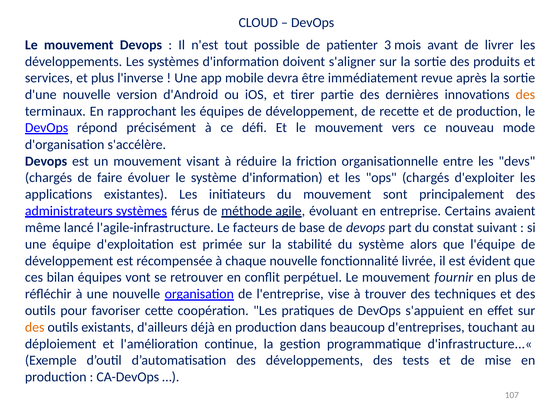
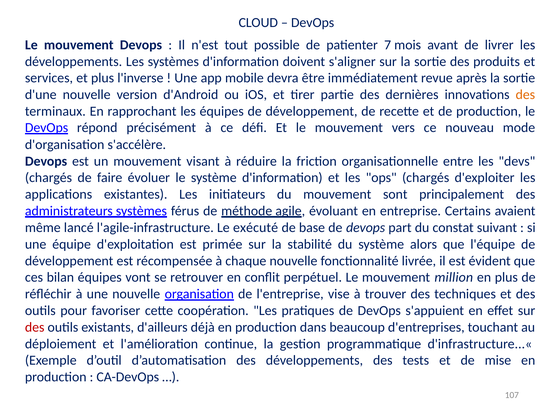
3: 3 -> 7 (388, 45)
facteurs: facteurs -> exécuté (256, 228)
fournir: fournir -> million (454, 277)
des colour: orange -> red (35, 327)
